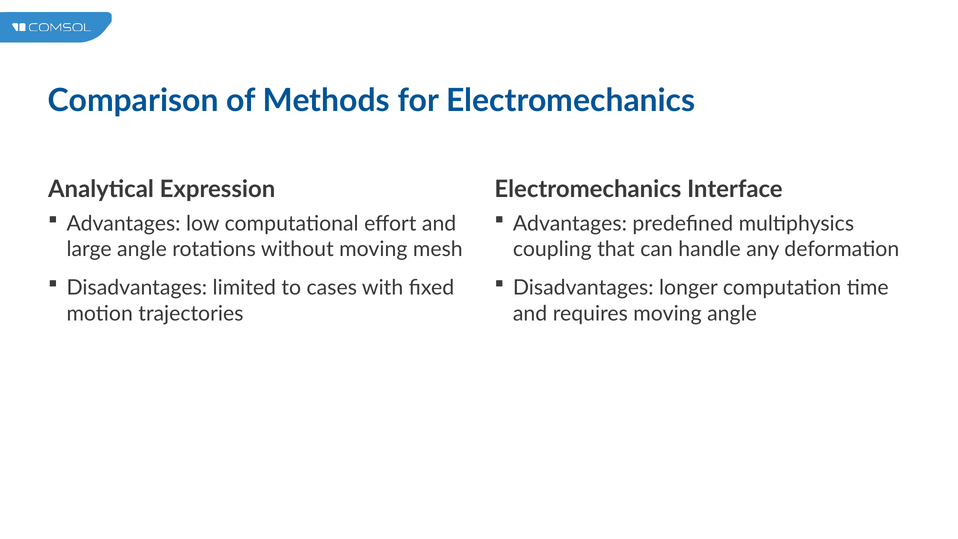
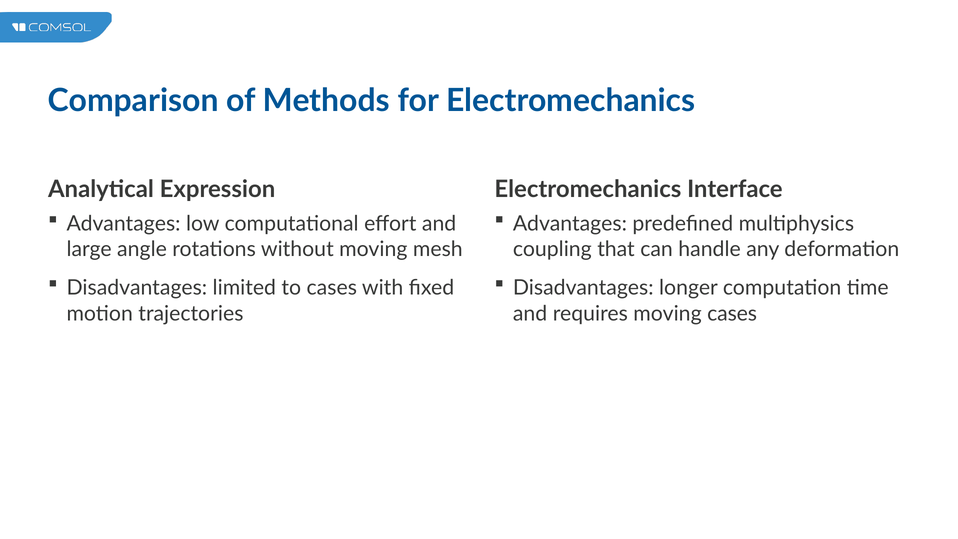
moving angle: angle -> cases (732, 313)
